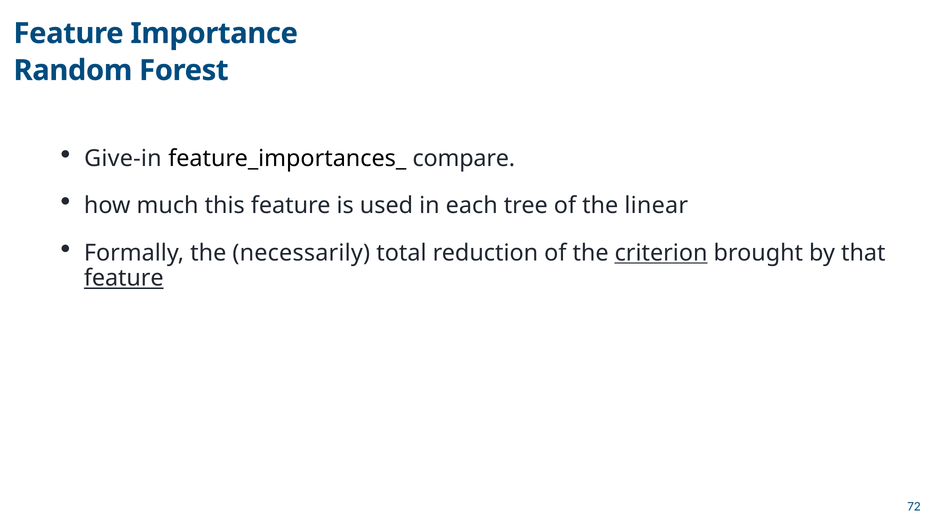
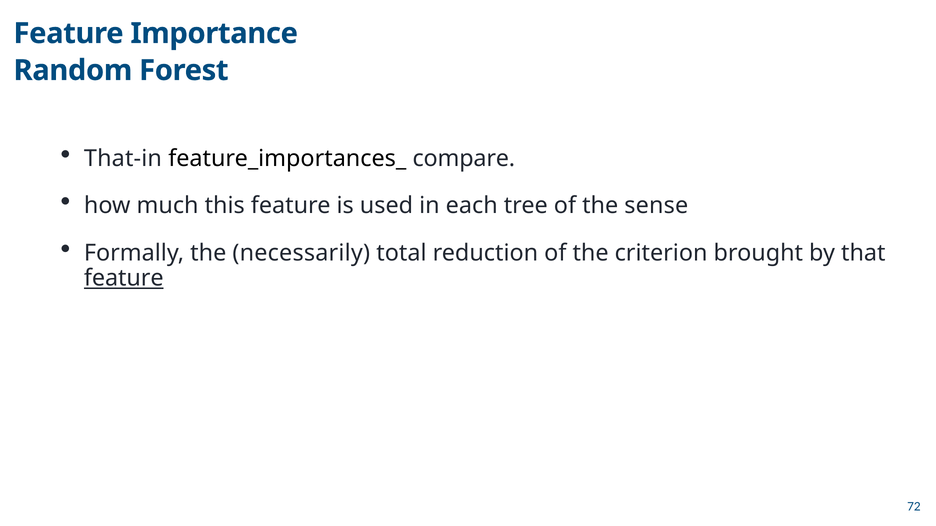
Give-in: Give-in -> That-in (123, 159)
linear: linear -> sense (656, 206)
criterion underline: present -> none (661, 253)
